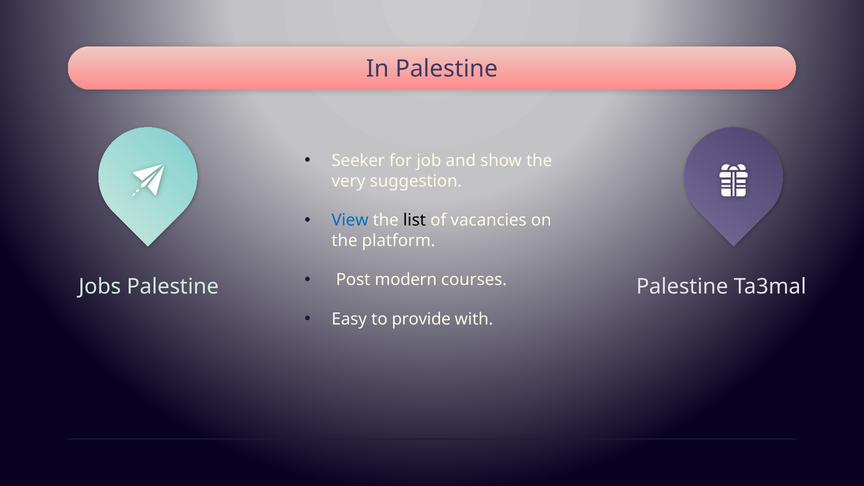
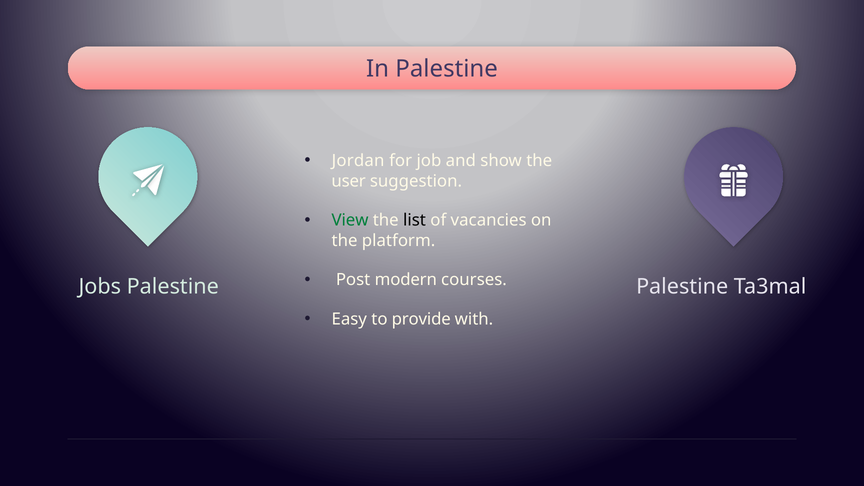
Seeker: Seeker -> Jordan (358, 161)
very: very -> user (349, 181)
View colour: blue -> green (350, 220)
